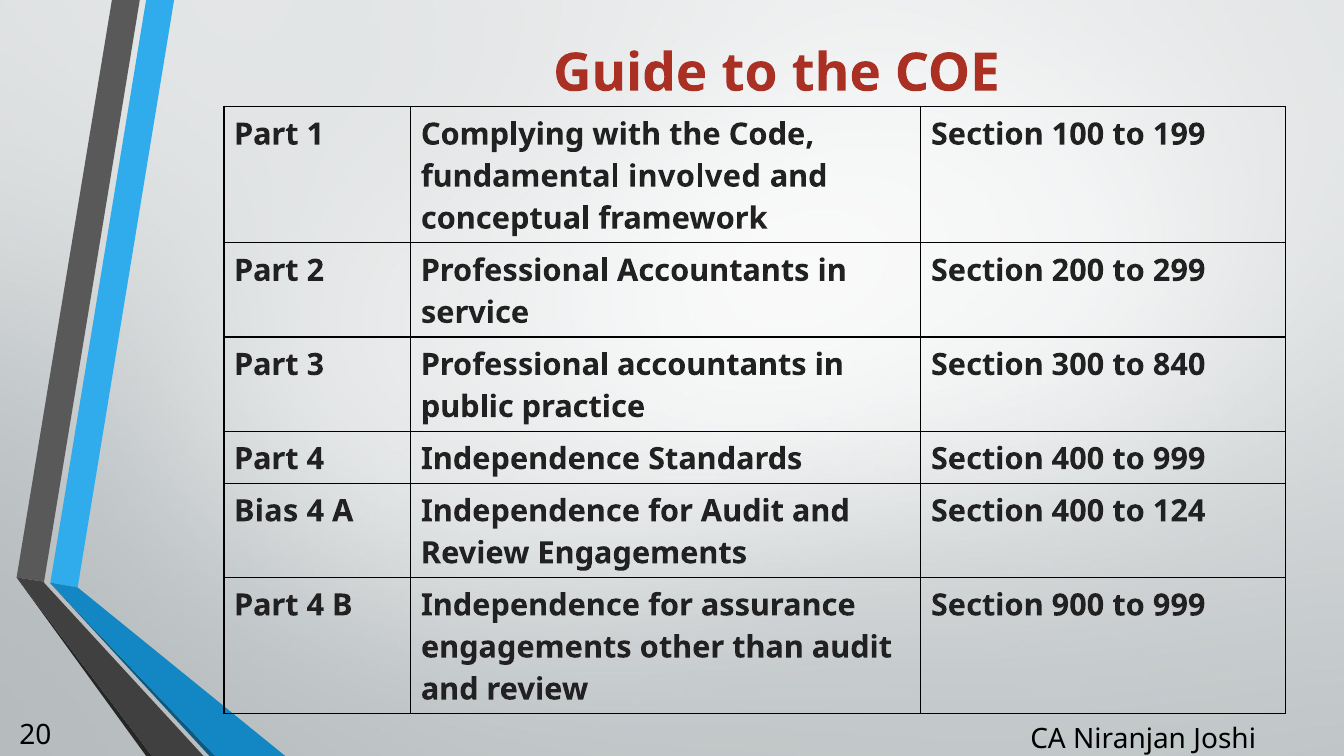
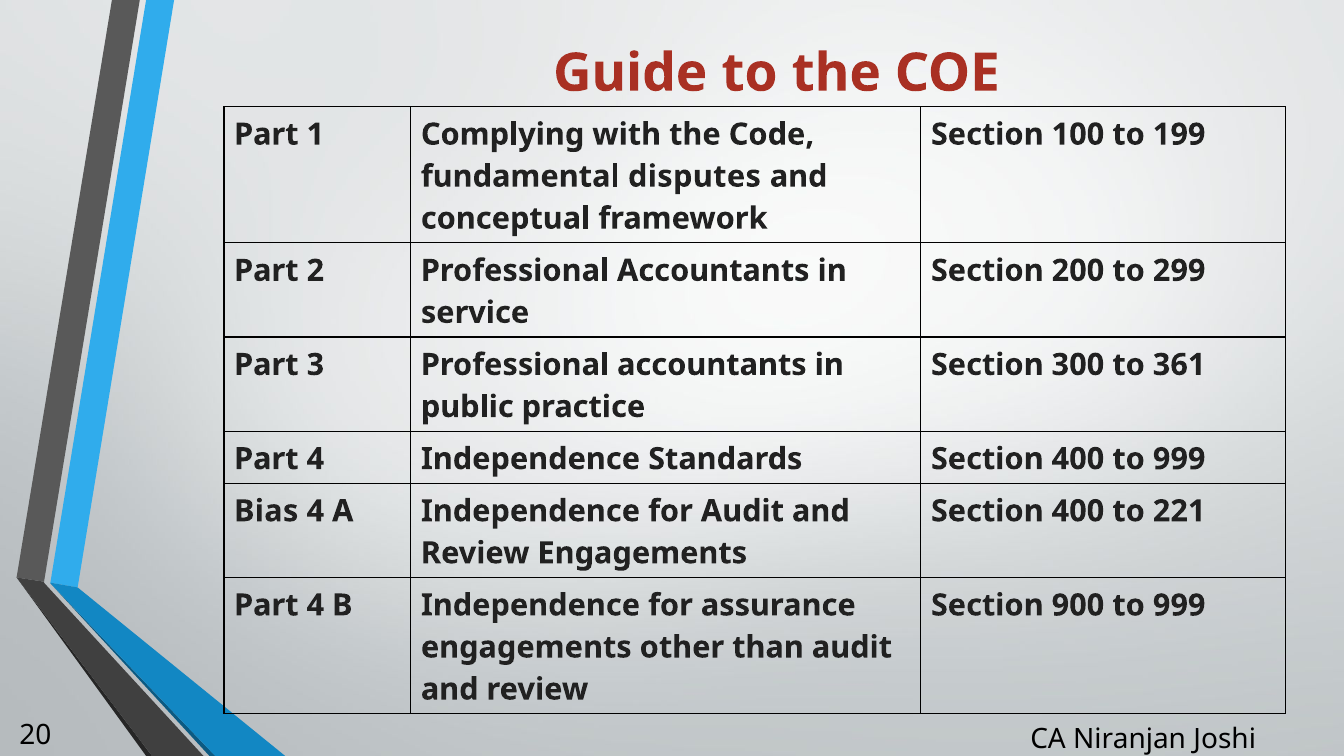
involved: involved -> disputes (694, 176)
840: 840 -> 361 (1179, 365)
124: 124 -> 221 (1179, 511)
